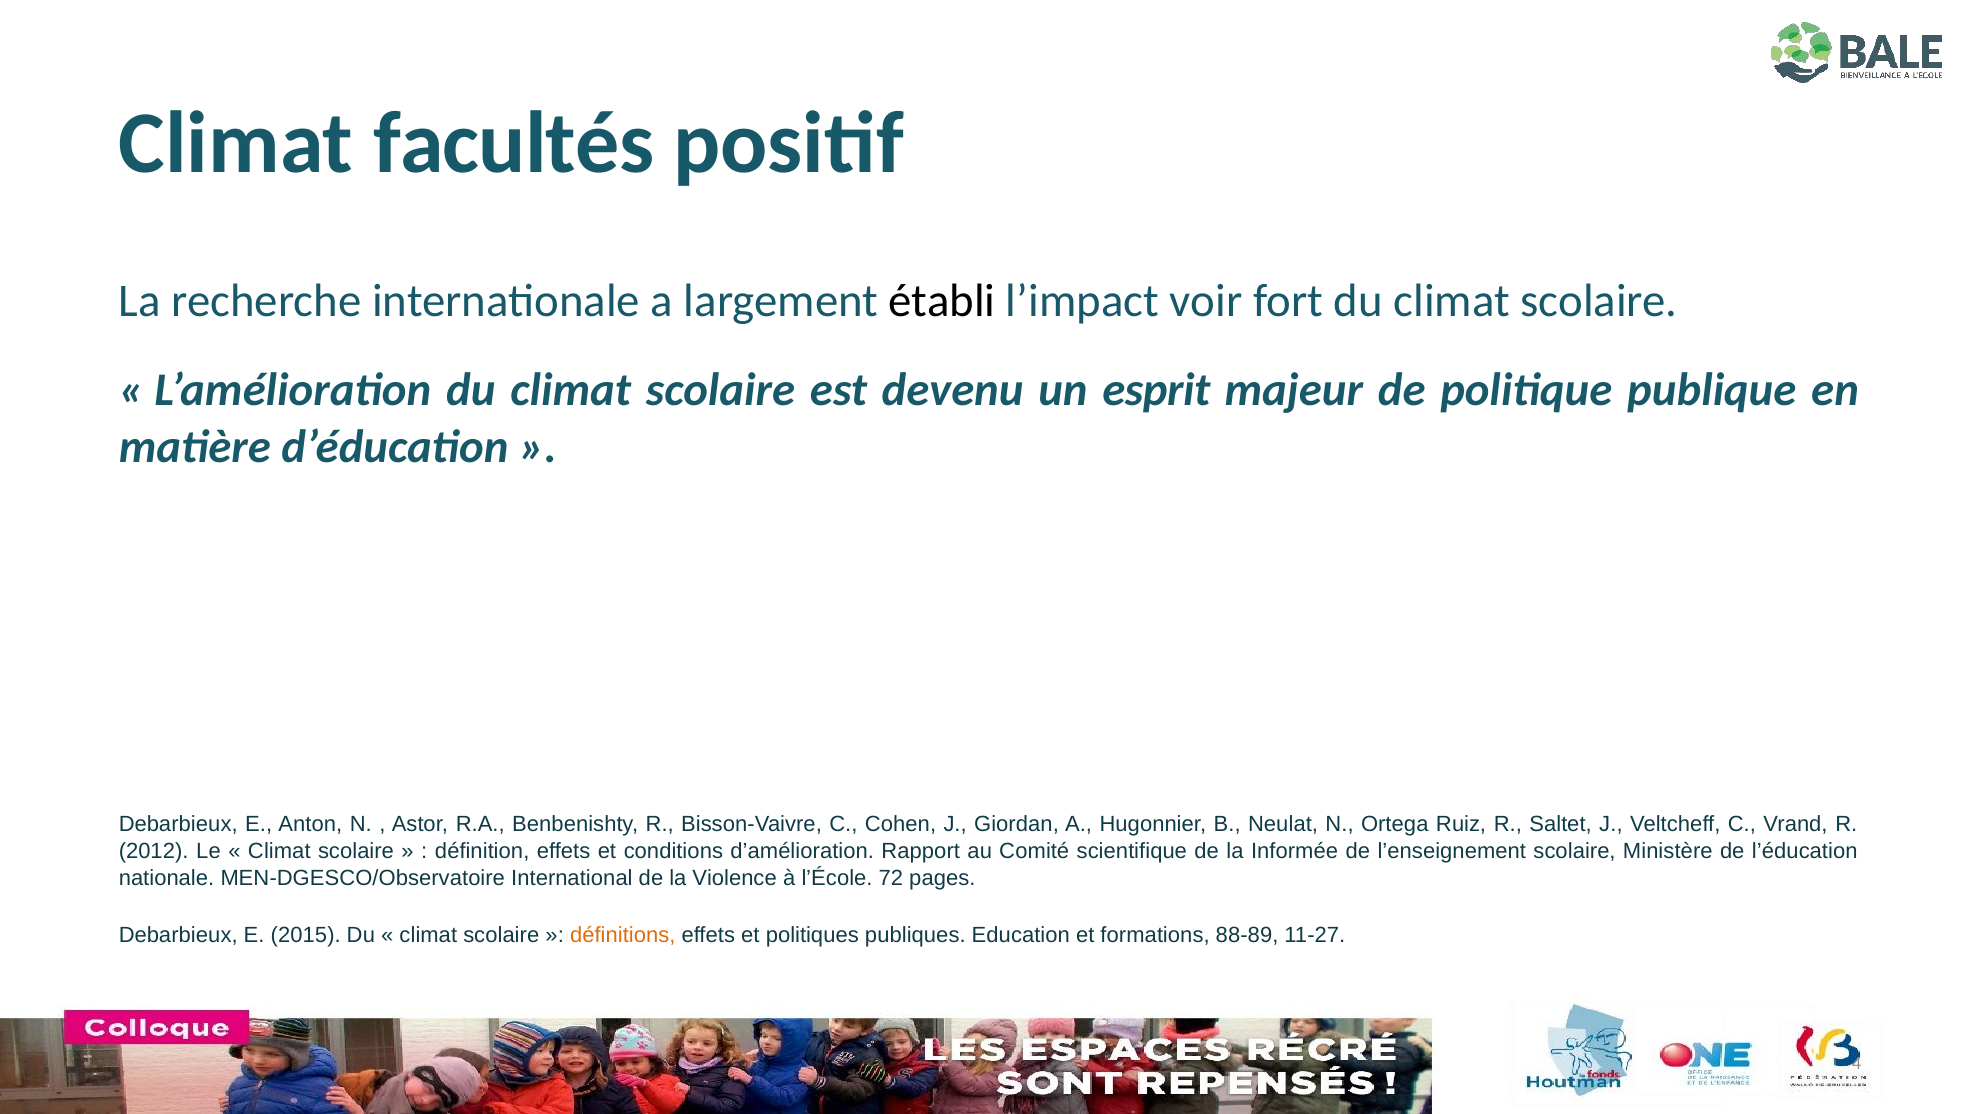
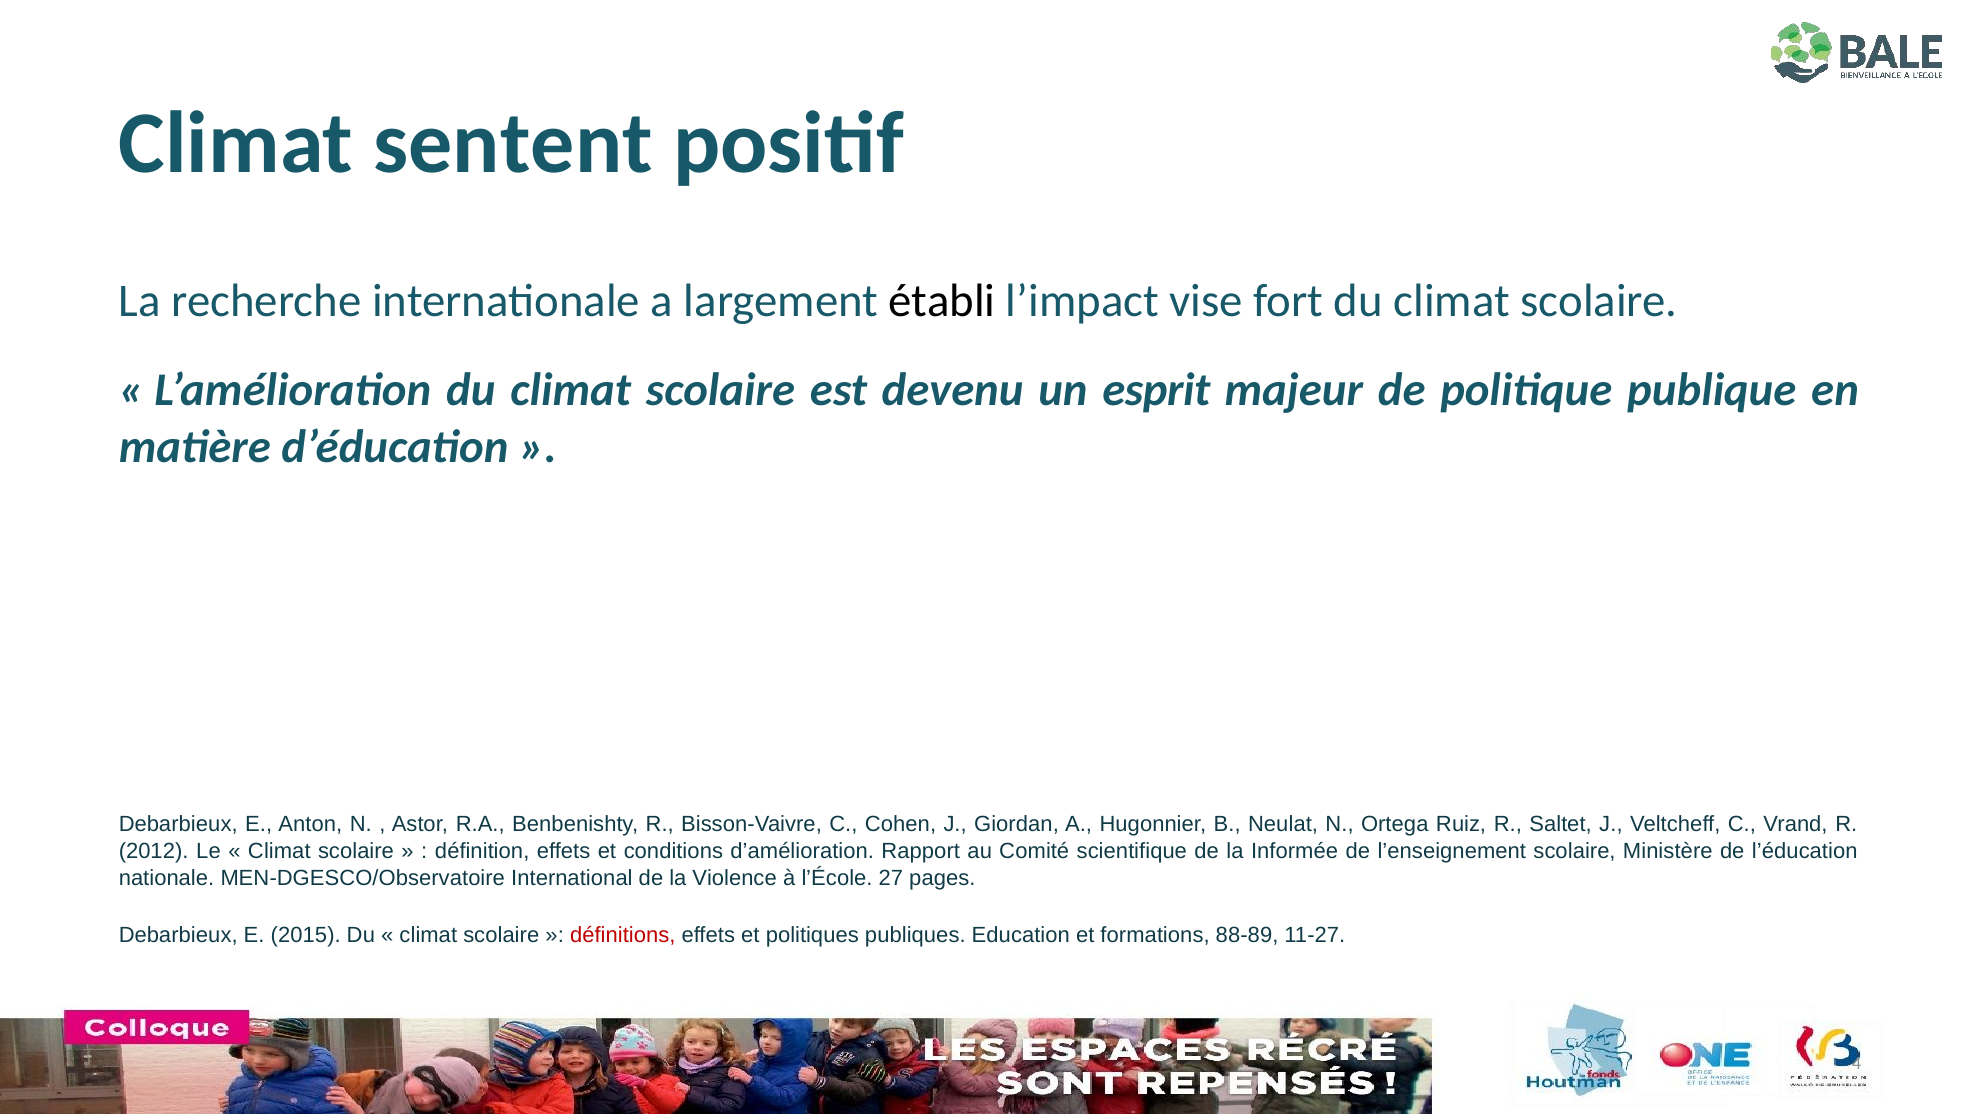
facultés: facultés -> sentent (513, 143)
voir: voir -> vise (1206, 301)
72: 72 -> 27 (891, 878)
définitions colour: orange -> red (623, 935)
